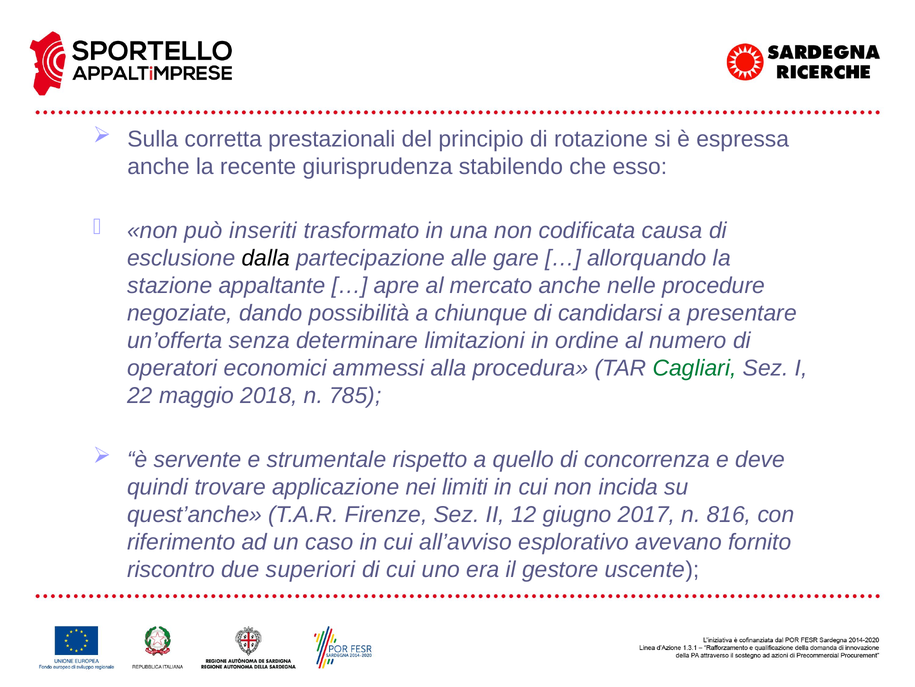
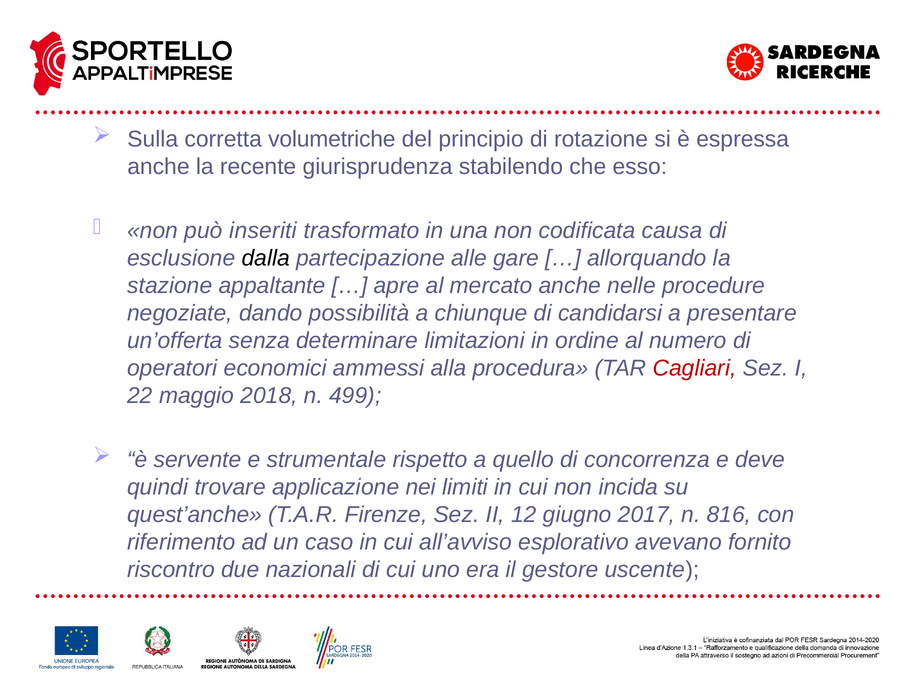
prestazionali: prestazionali -> volumetriche (332, 139)
Cagliari colour: green -> red (695, 368)
785: 785 -> 499 (355, 395)
superiori: superiori -> nazionali (311, 569)
